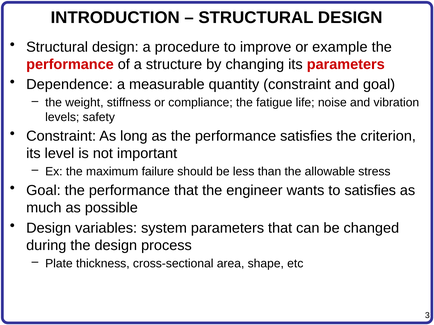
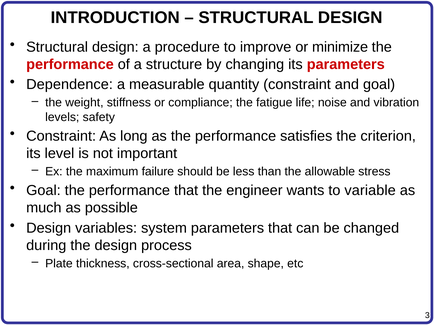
example: example -> minimize (340, 47)
to satisfies: satisfies -> variable (370, 191)
